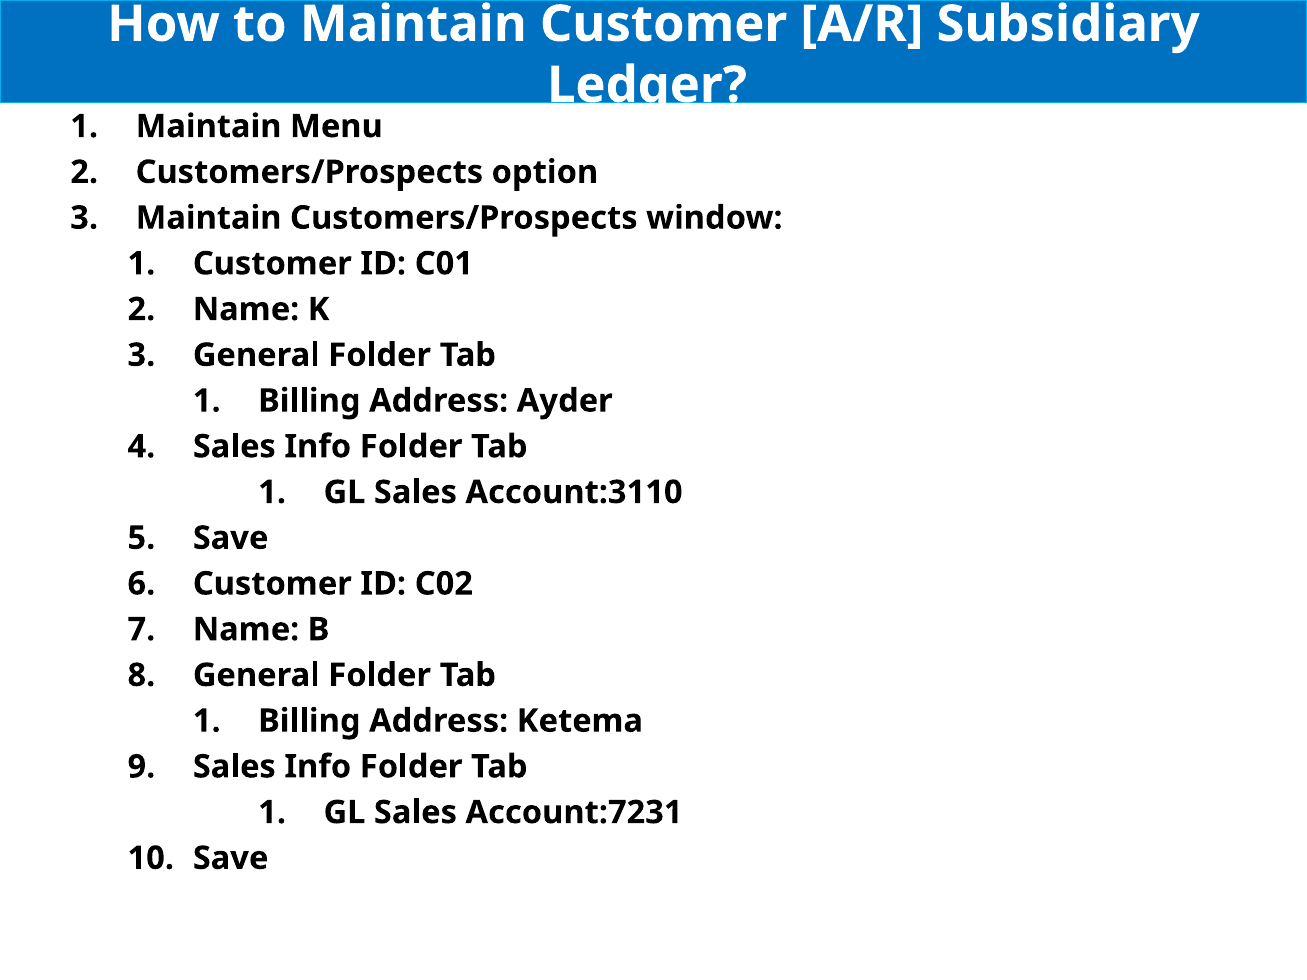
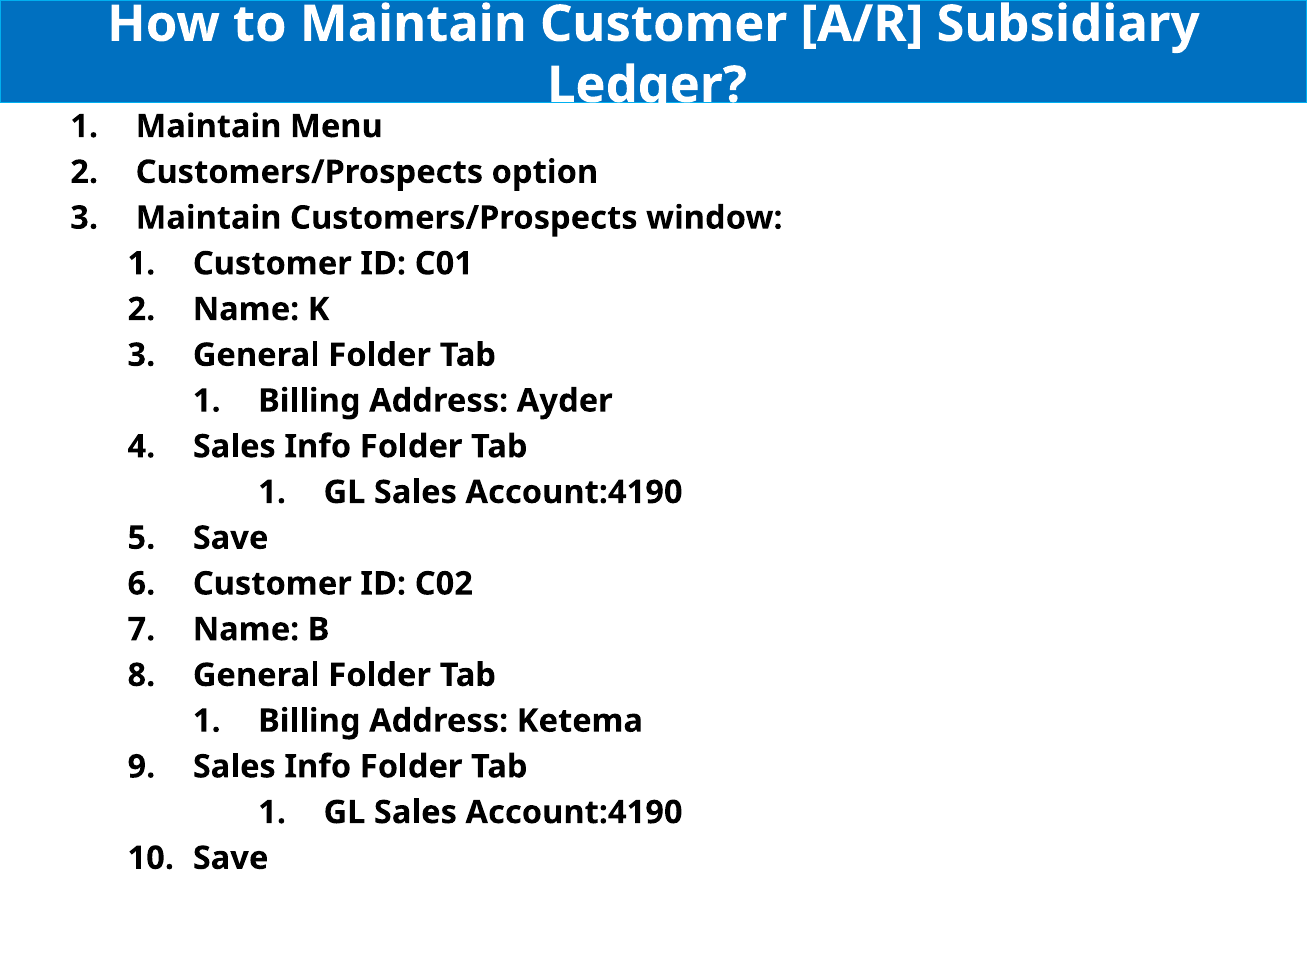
Account:3110: Account:3110 -> Account:4190 (574, 492)
Account:7231: Account:7231 -> Account:4190 (574, 813)
